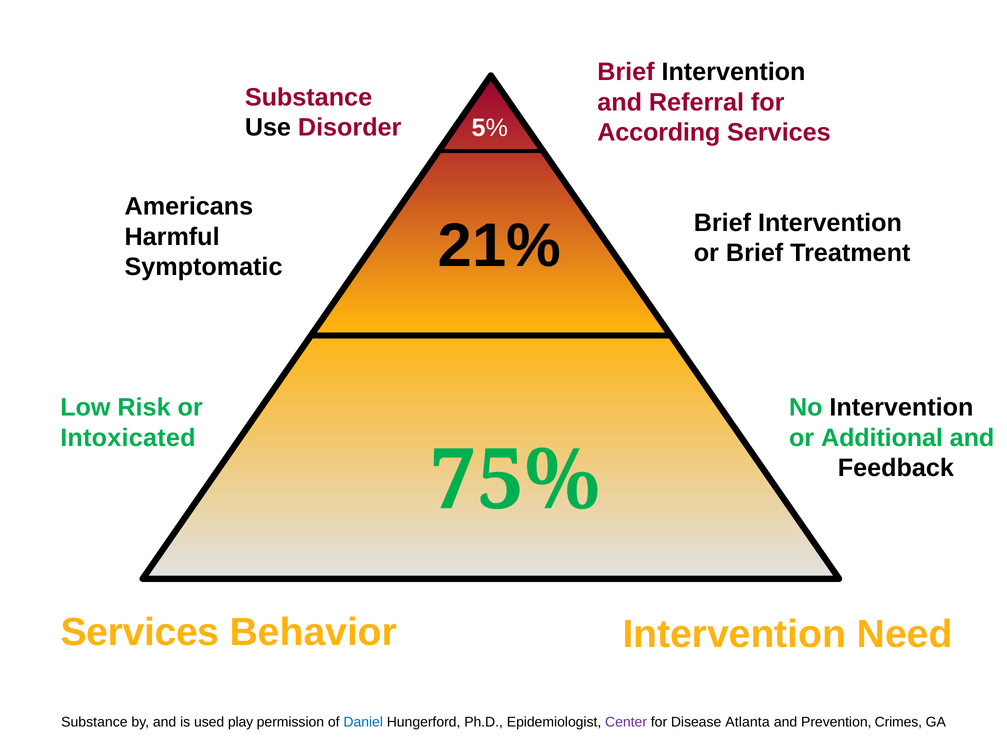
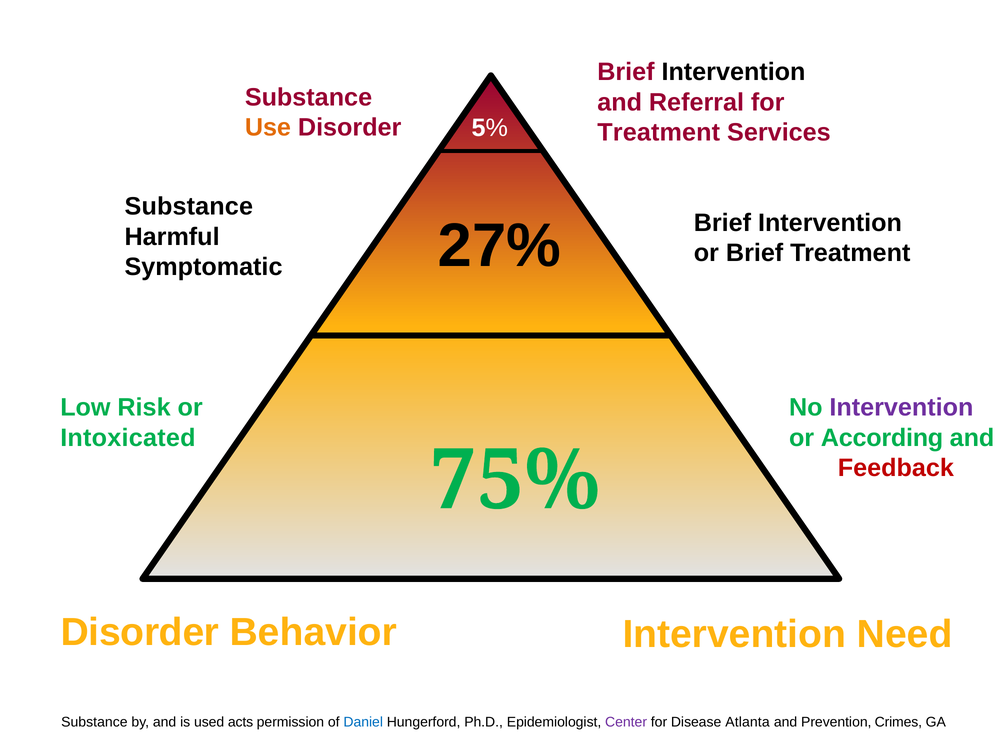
Use colour: black -> orange (268, 128)
According: According -> Treatment (659, 133)
Americans: Americans -> Substance (189, 207)
21%: 21% -> 27% (499, 246)
Intervention colour: black -> purple (901, 408)
Additional: Additional -> According (882, 438)
Feedback colour: black -> red (896, 468)
Services: Services -> Disorder (140, 632)
play: play -> acts (241, 723)
